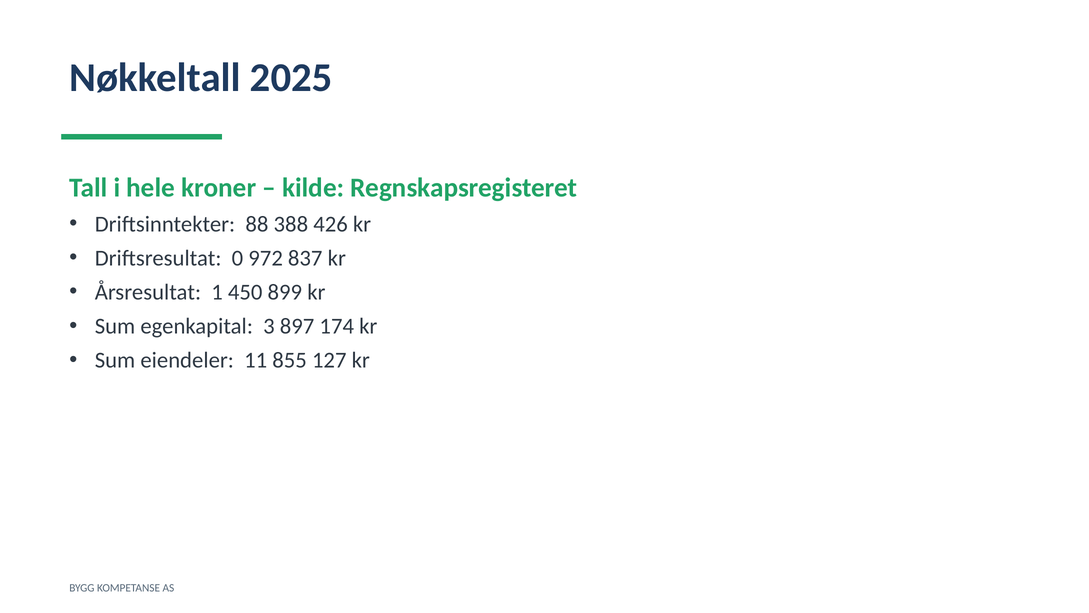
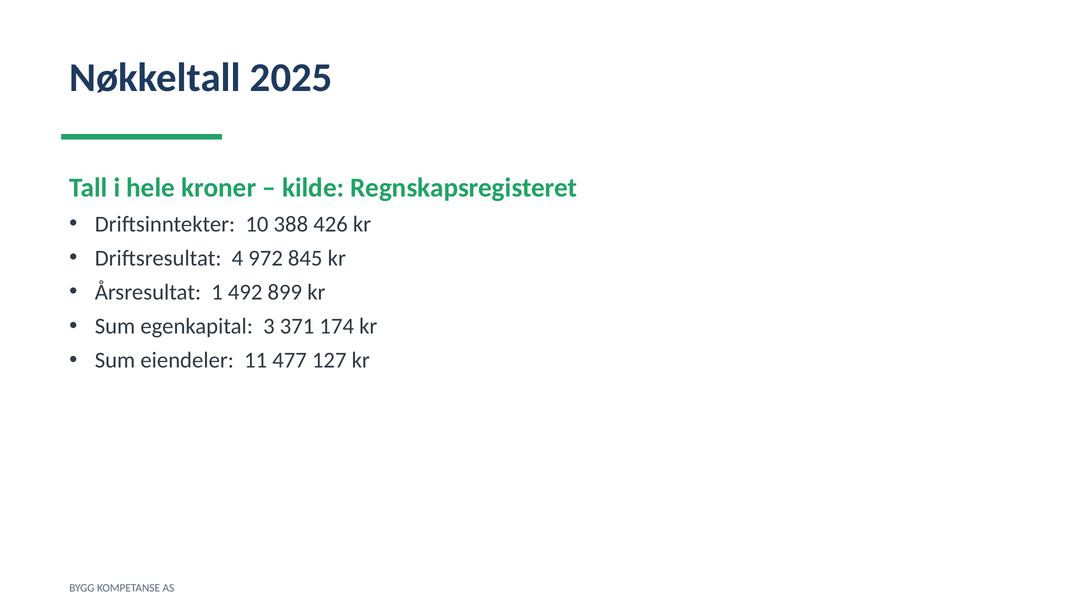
88: 88 -> 10 (257, 224)
0: 0 -> 4 (237, 258)
837: 837 -> 845 (305, 258)
450: 450 -> 492 (245, 292)
897: 897 -> 371 (297, 326)
855: 855 -> 477 (290, 360)
